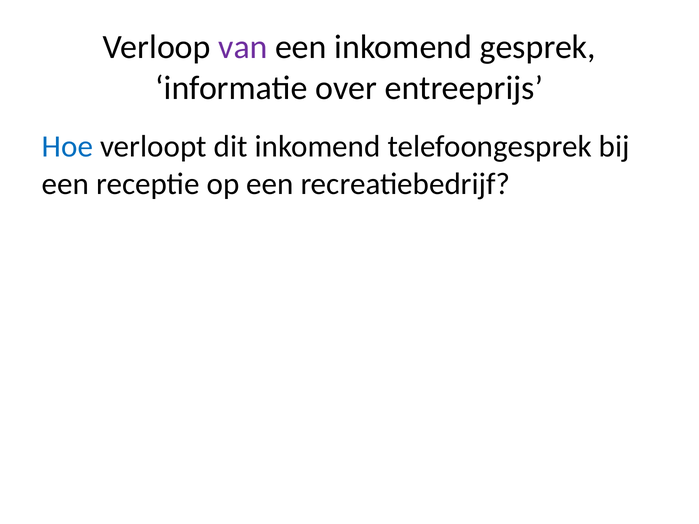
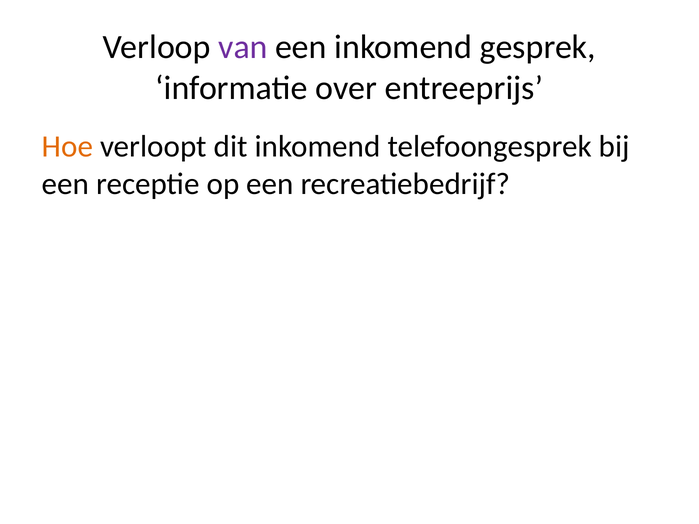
Hoe colour: blue -> orange (68, 147)
